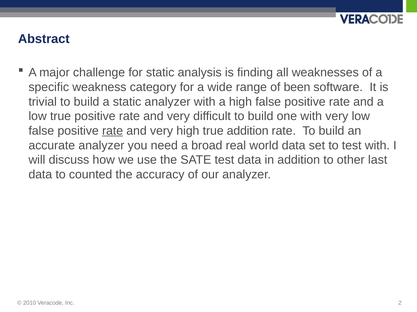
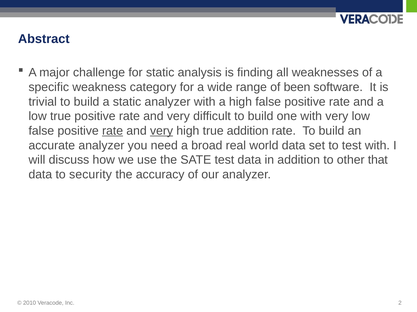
very underline: none -> present (162, 131)
last: last -> that (378, 160)
counted: counted -> security (91, 175)
